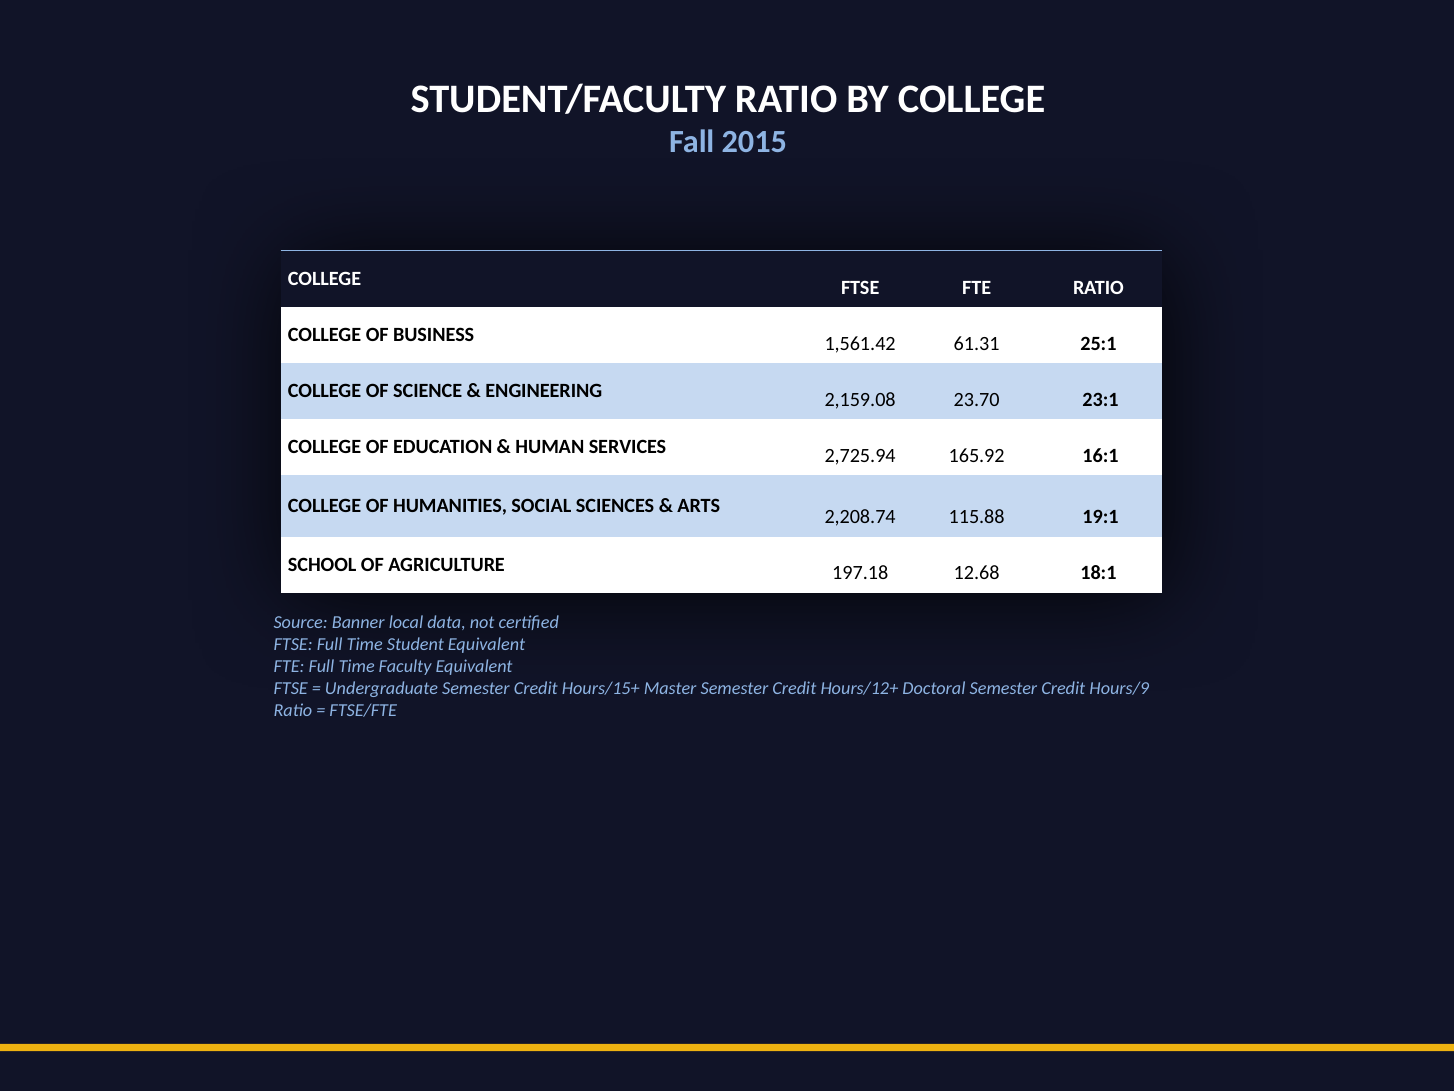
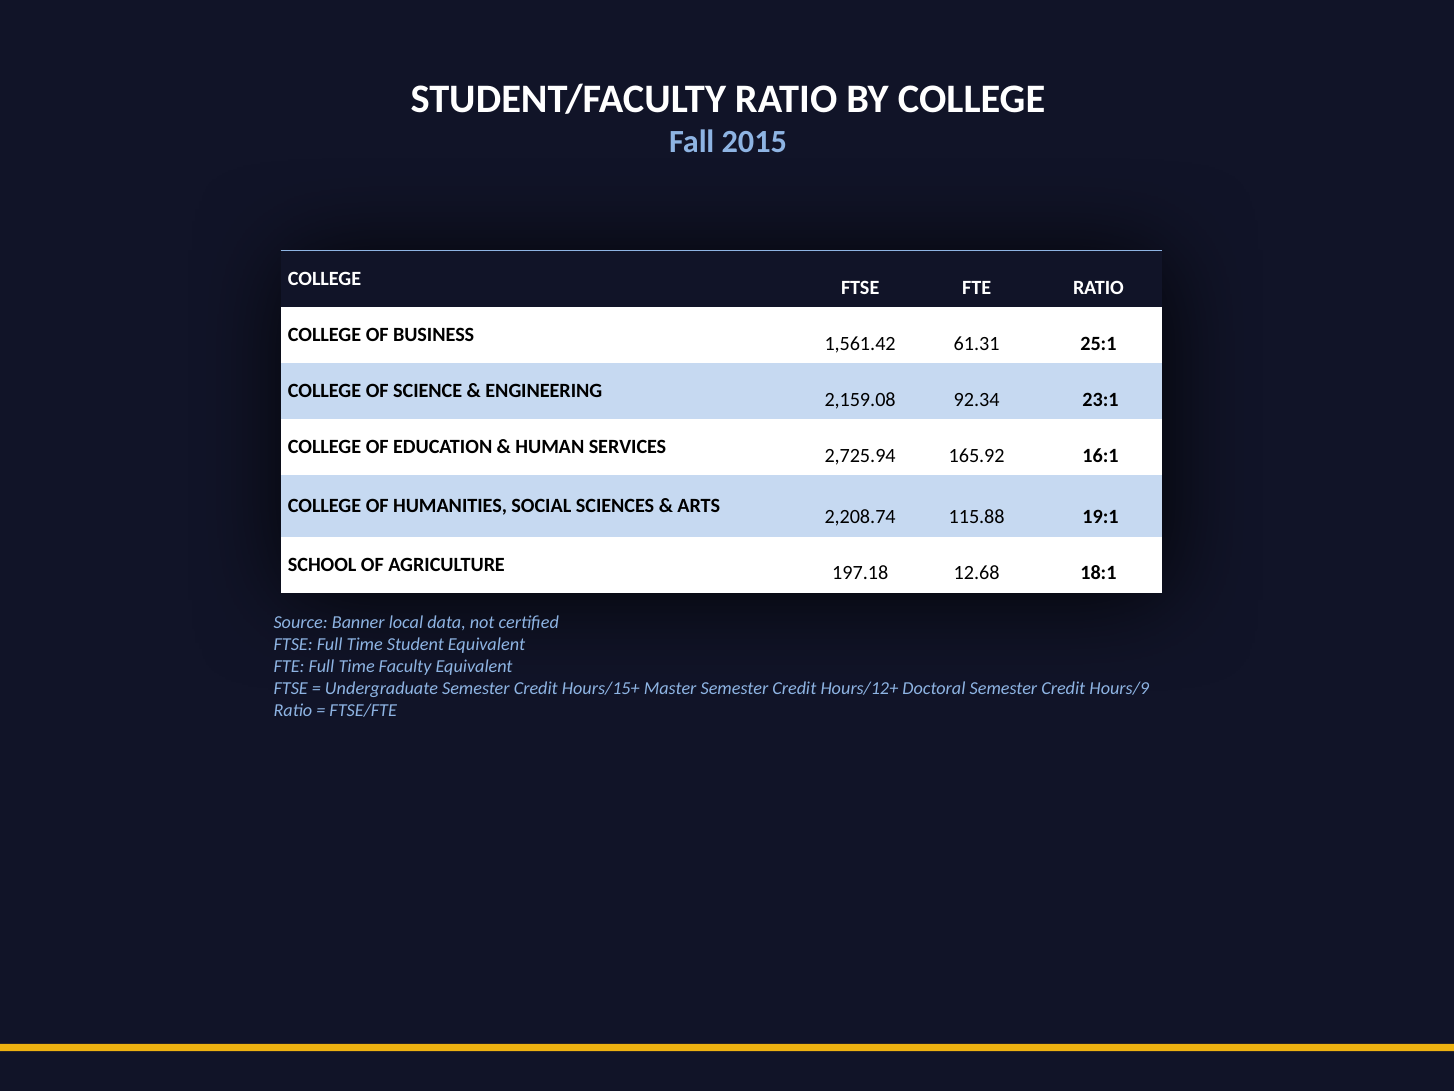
23.70: 23.70 -> 92.34 (977, 399)
